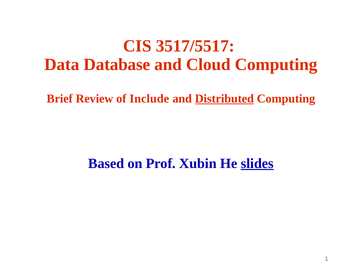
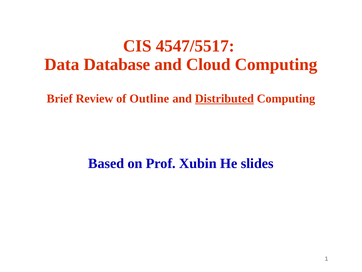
3517/5517: 3517/5517 -> 4547/5517 (195, 46)
Include: Include -> Outline (149, 98)
slides underline: present -> none (257, 163)
